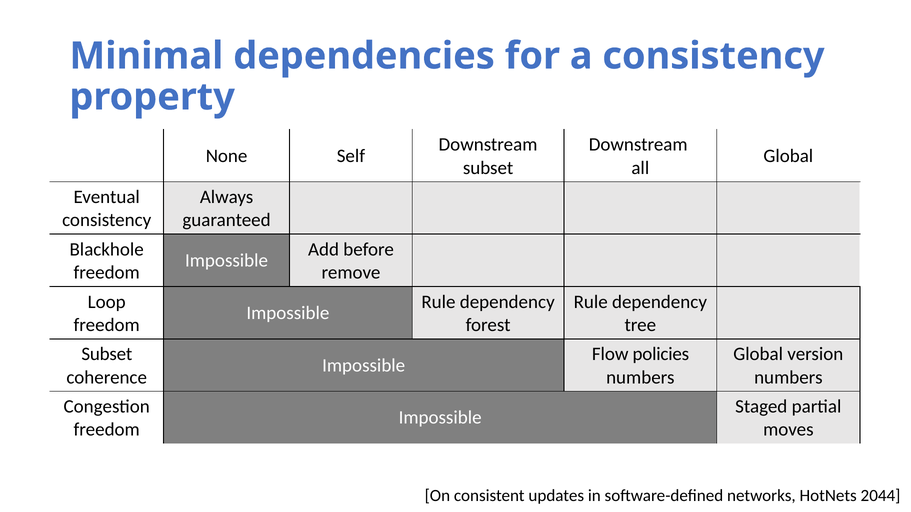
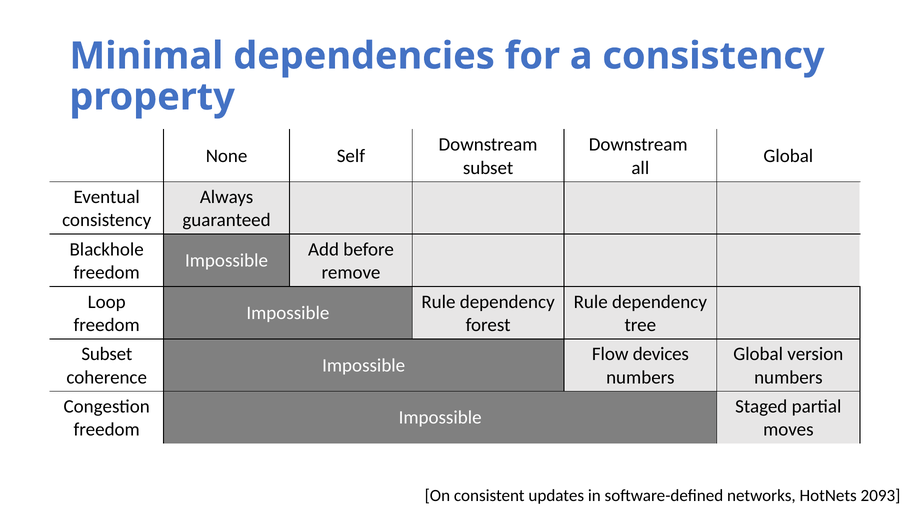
policies: policies -> devices (661, 354)
2044: 2044 -> 2093 (881, 496)
